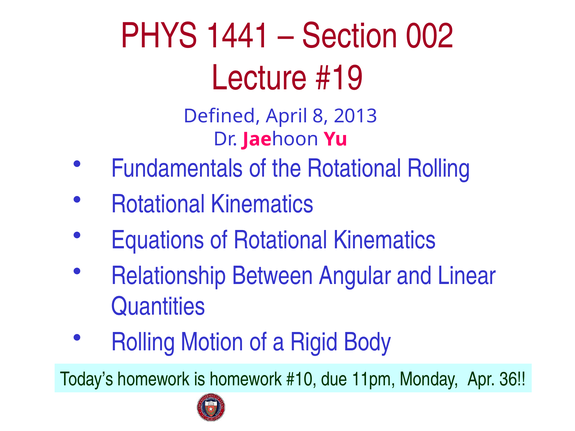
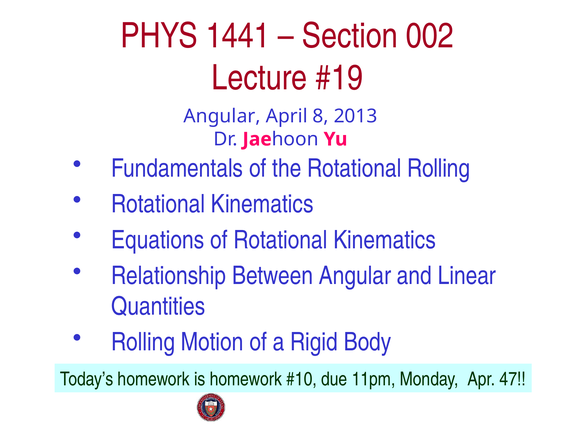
Defined: Defined -> Angular (222, 116)
36: 36 -> 47 (513, 380)
